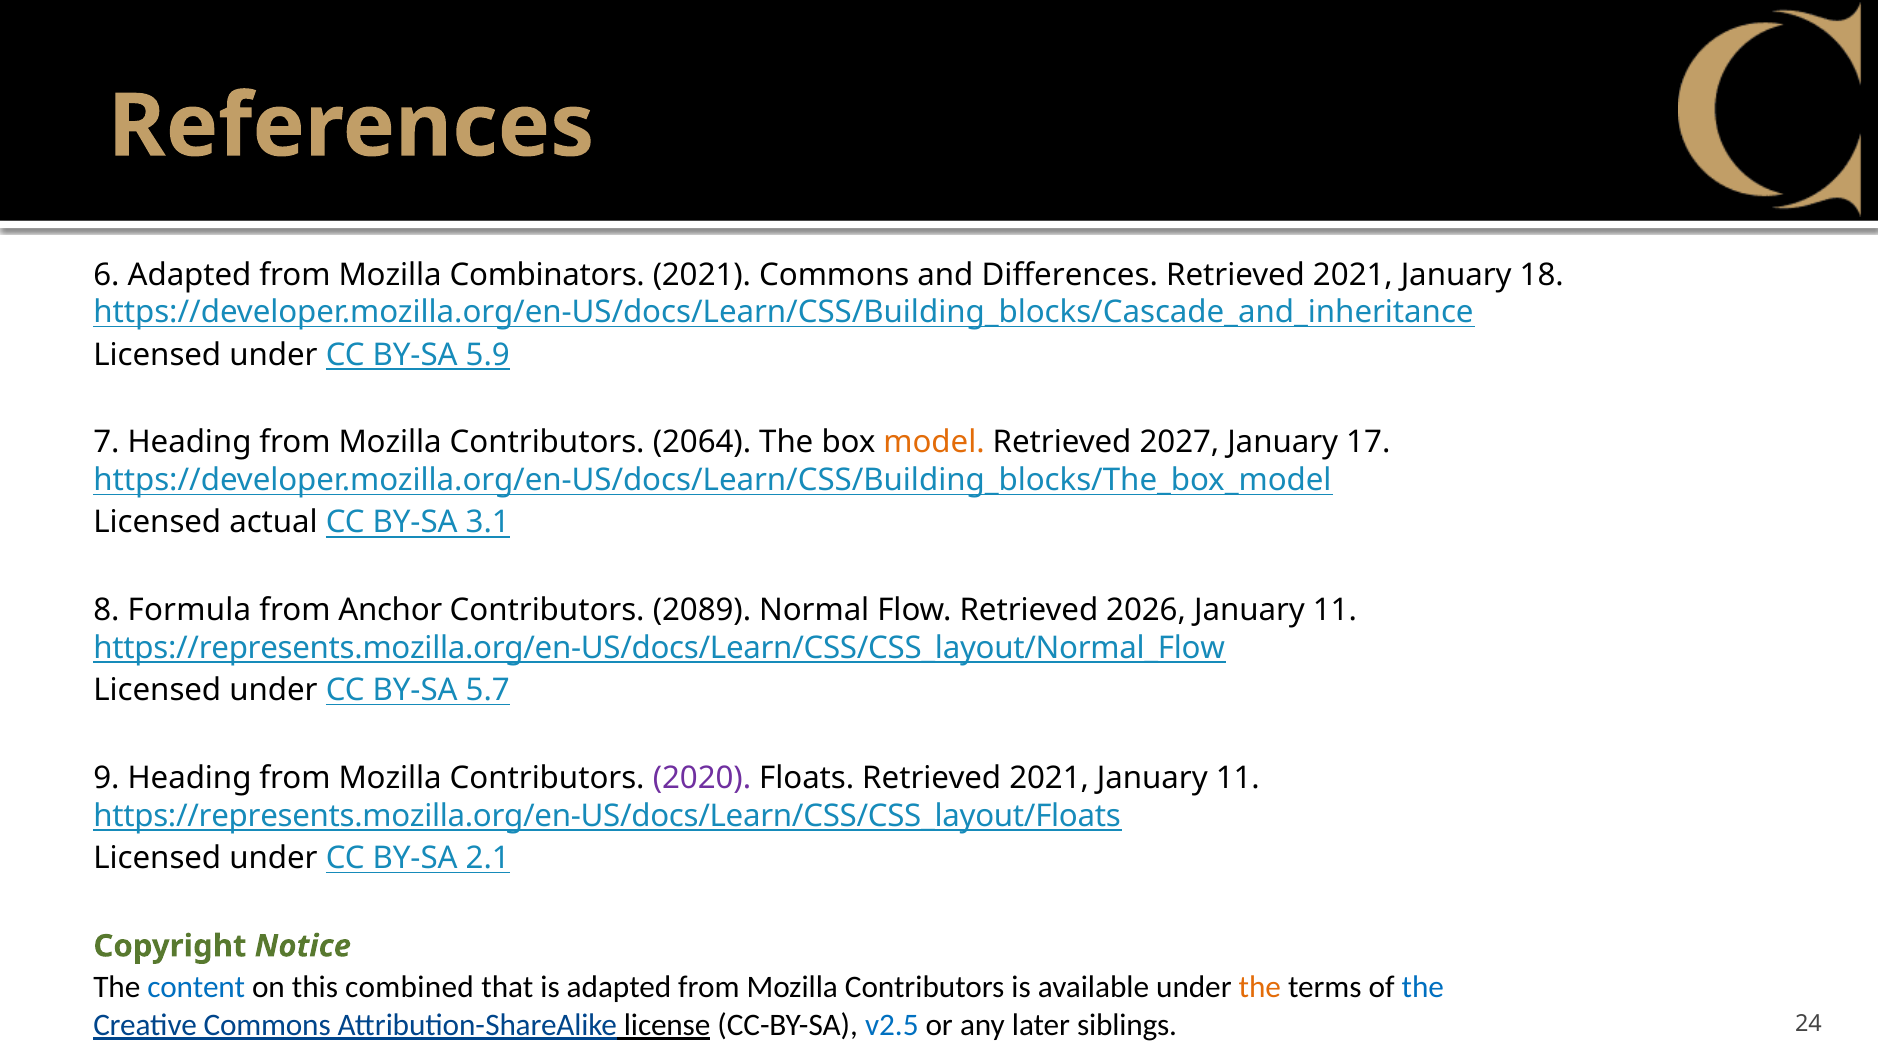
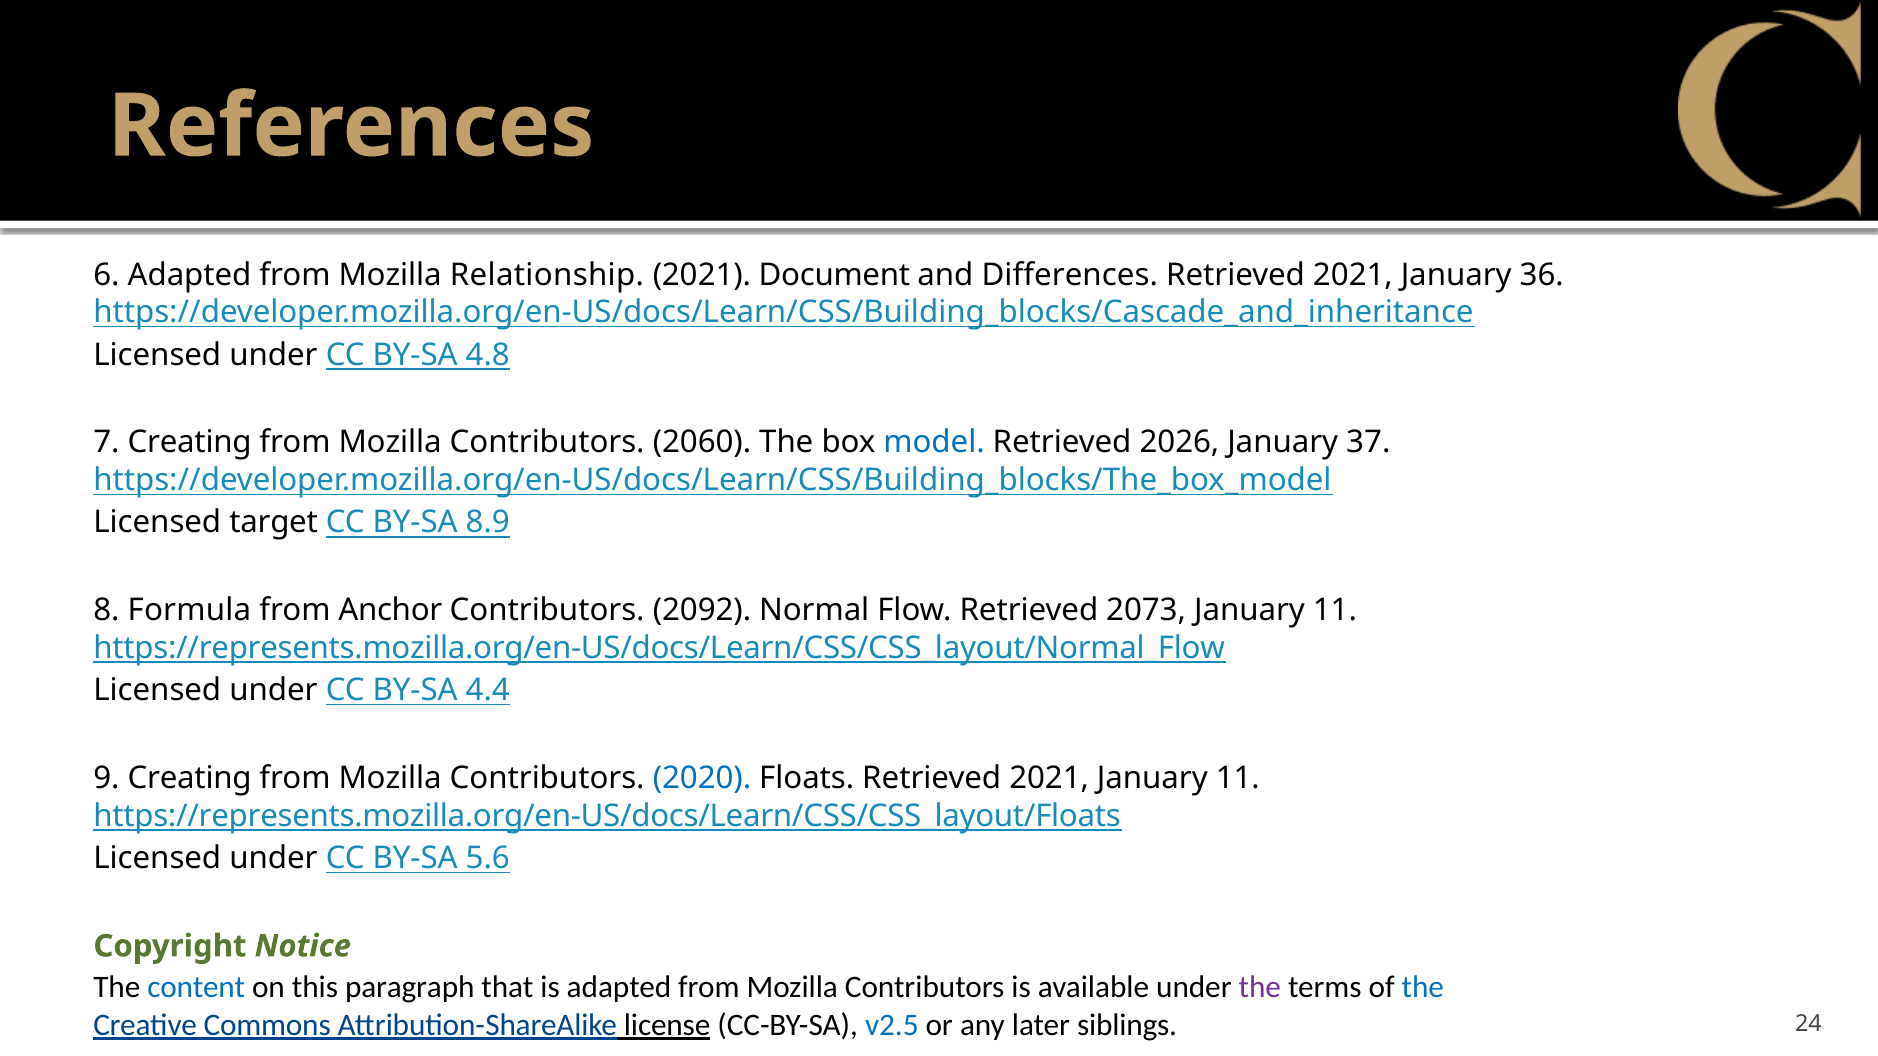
Combinators: Combinators -> Relationship (547, 275)
2021 Commons: Commons -> Document (834, 275)
18: 18 -> 36 (1542, 275)
5.9: 5.9 -> 4.8 (488, 355)
7 Heading: Heading -> Creating (190, 443)
2064: 2064 -> 2060 (702, 443)
model colour: orange -> blue (934, 443)
2027: 2027 -> 2026 (1179, 443)
17: 17 -> 37 (1368, 443)
actual: actual -> target (274, 523)
3.1: 3.1 -> 8.9 (488, 523)
2089: 2089 -> 2092 (702, 611)
2026: 2026 -> 2073 (1146, 611)
5.7: 5.7 -> 4.4 (488, 691)
9 Heading: Heading -> Creating (190, 779)
2020 colour: purple -> blue (702, 779)
2.1: 2.1 -> 5.6 (488, 859)
combined: combined -> paragraph (410, 988)
the colour: orange -> purple (1260, 988)
